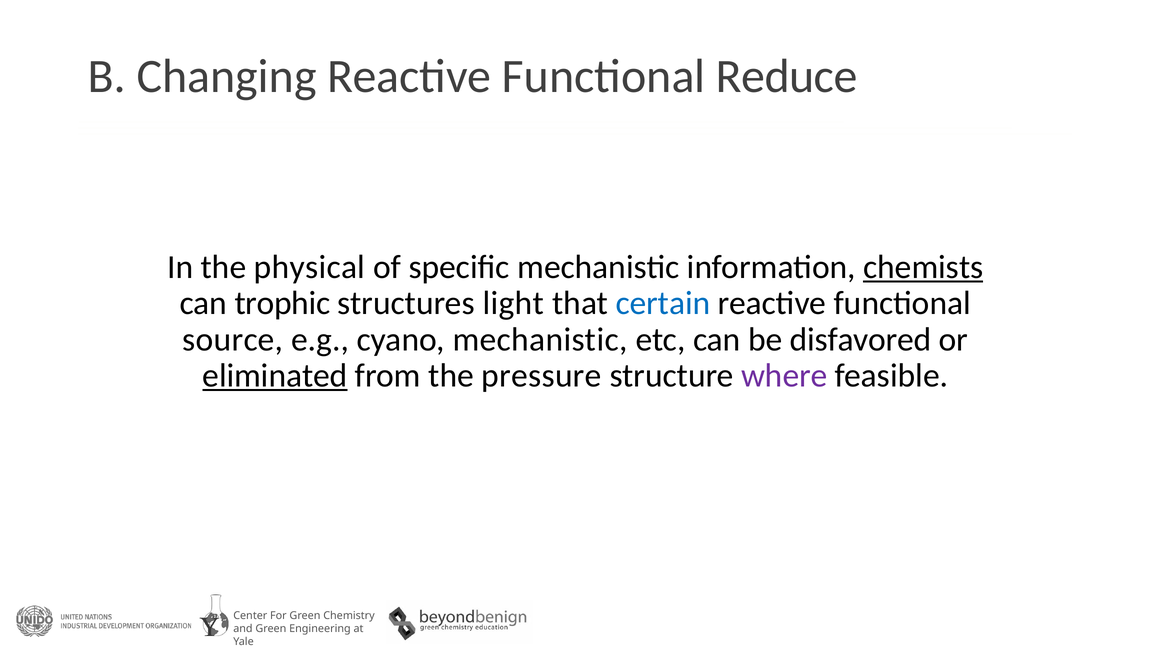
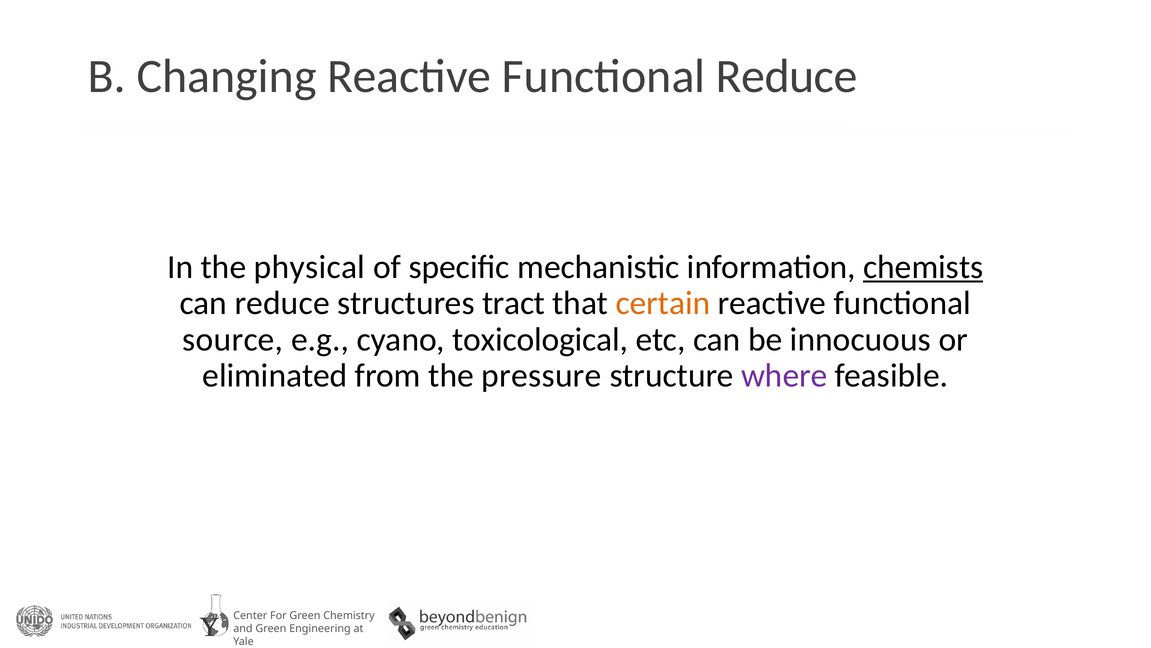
can trophic: trophic -> reduce (282, 303)
light: light -> tract (514, 303)
certain colour: blue -> orange (663, 303)
cyano mechanistic: mechanistic -> toxicological (540, 339)
disfavored: disfavored -> innocuous (860, 339)
eliminated underline: present -> none (275, 375)
